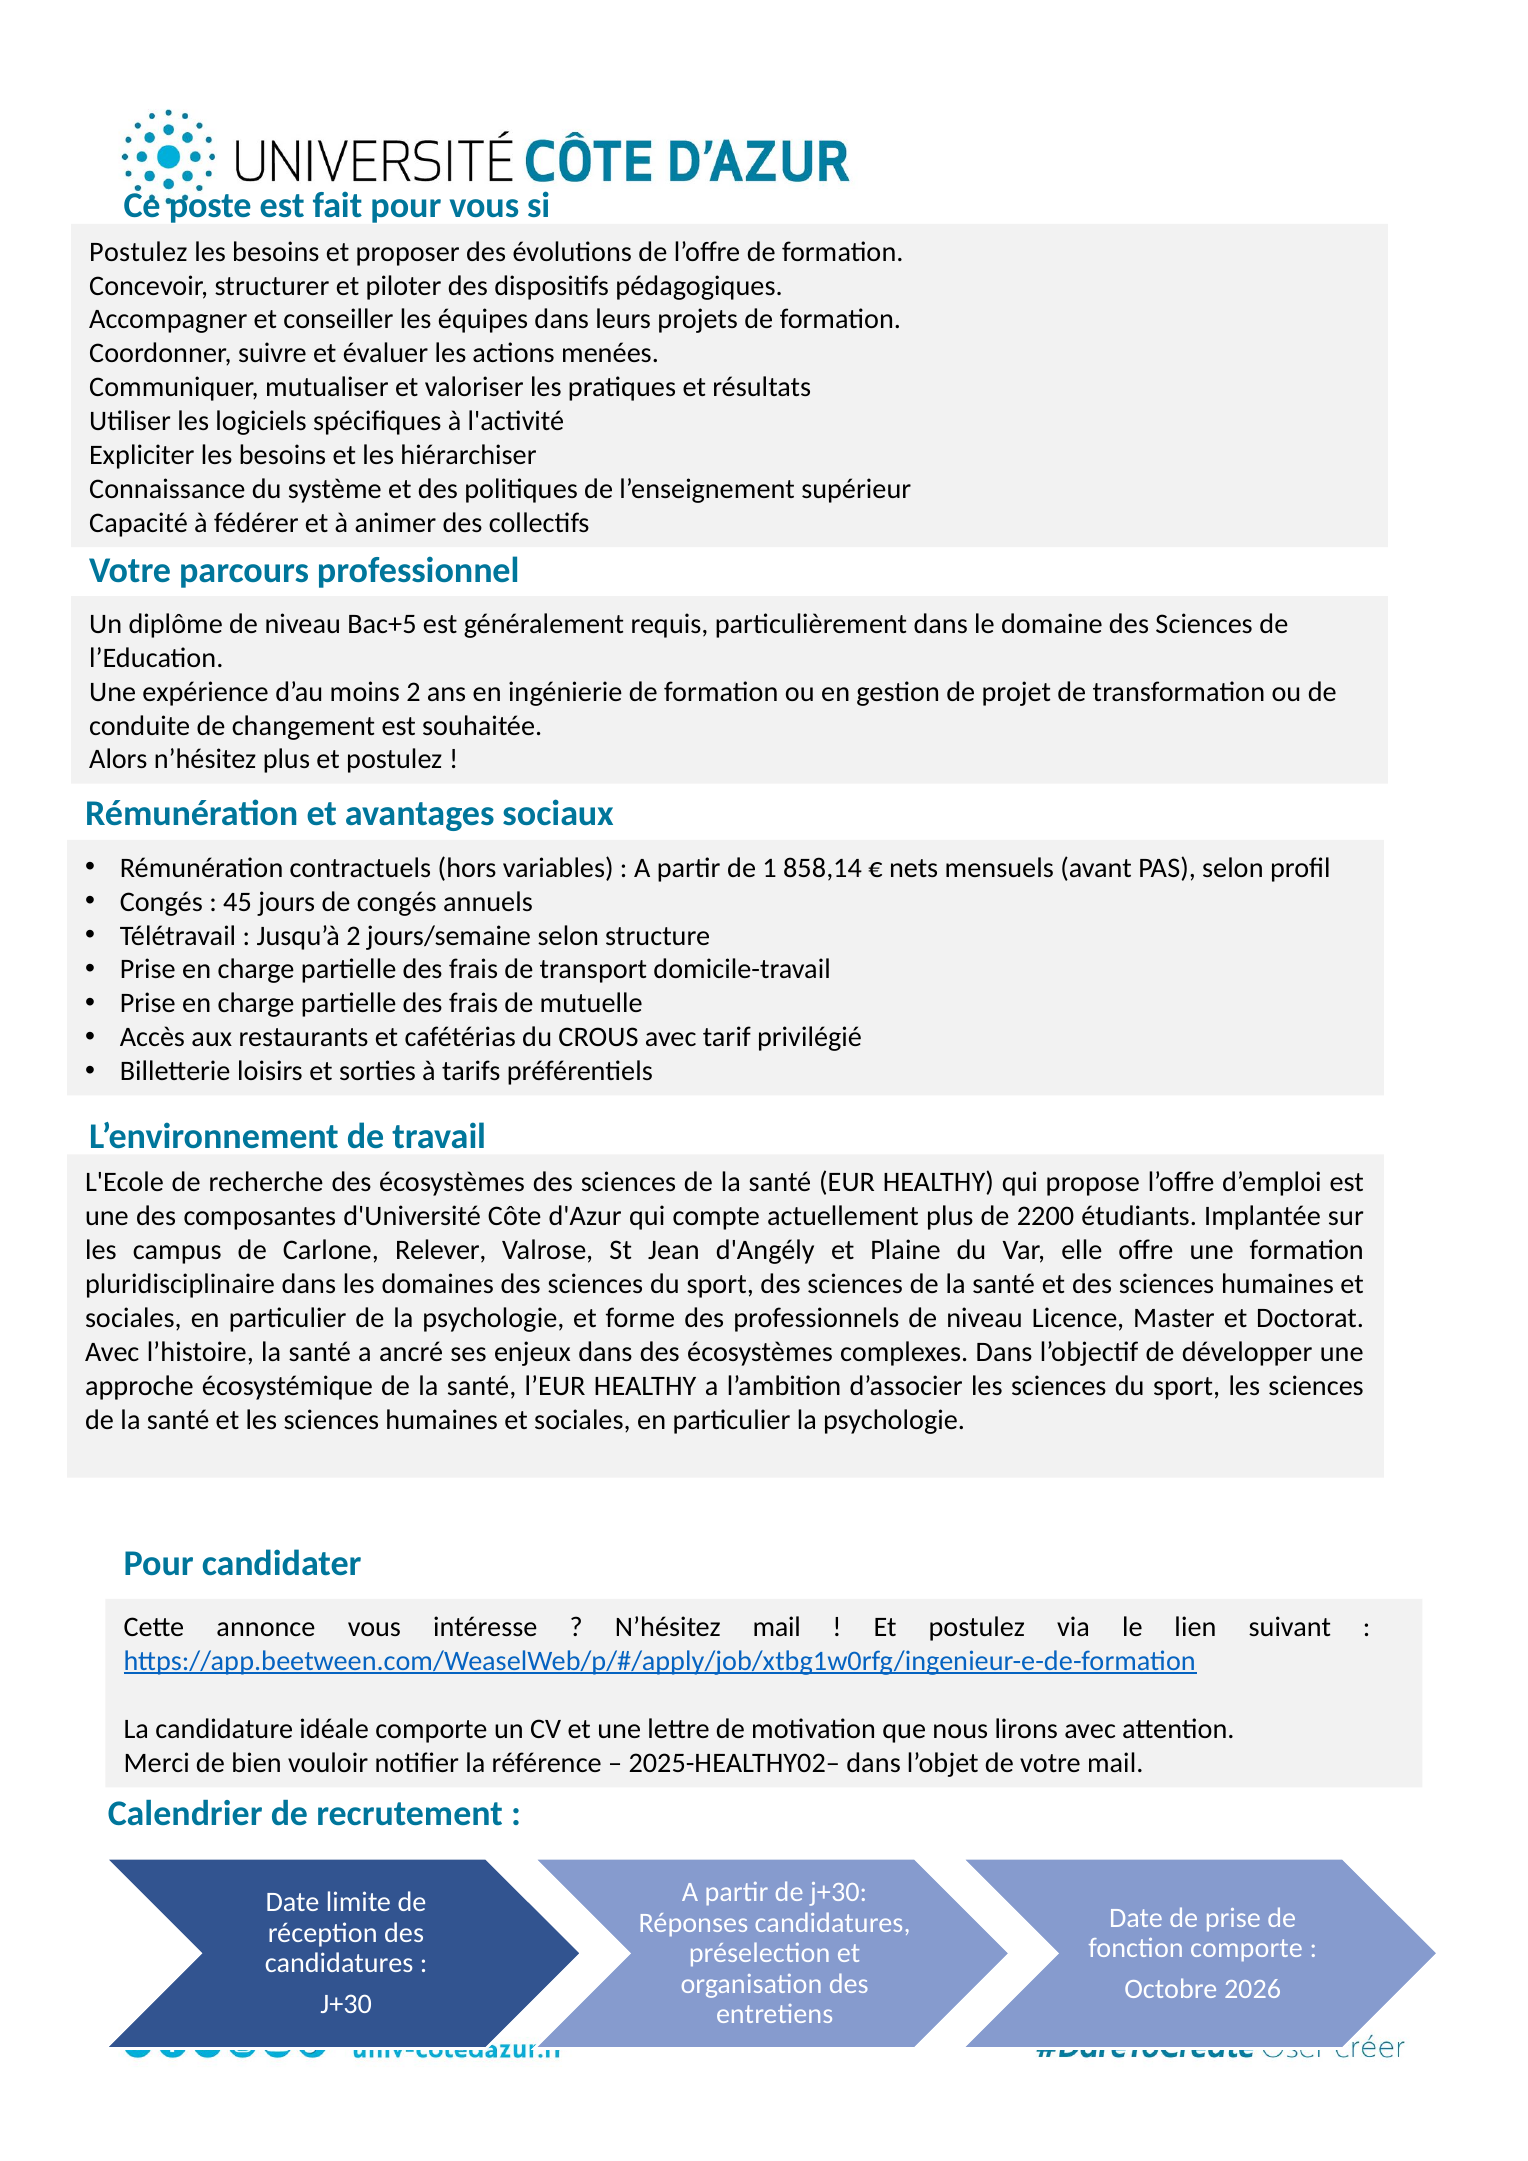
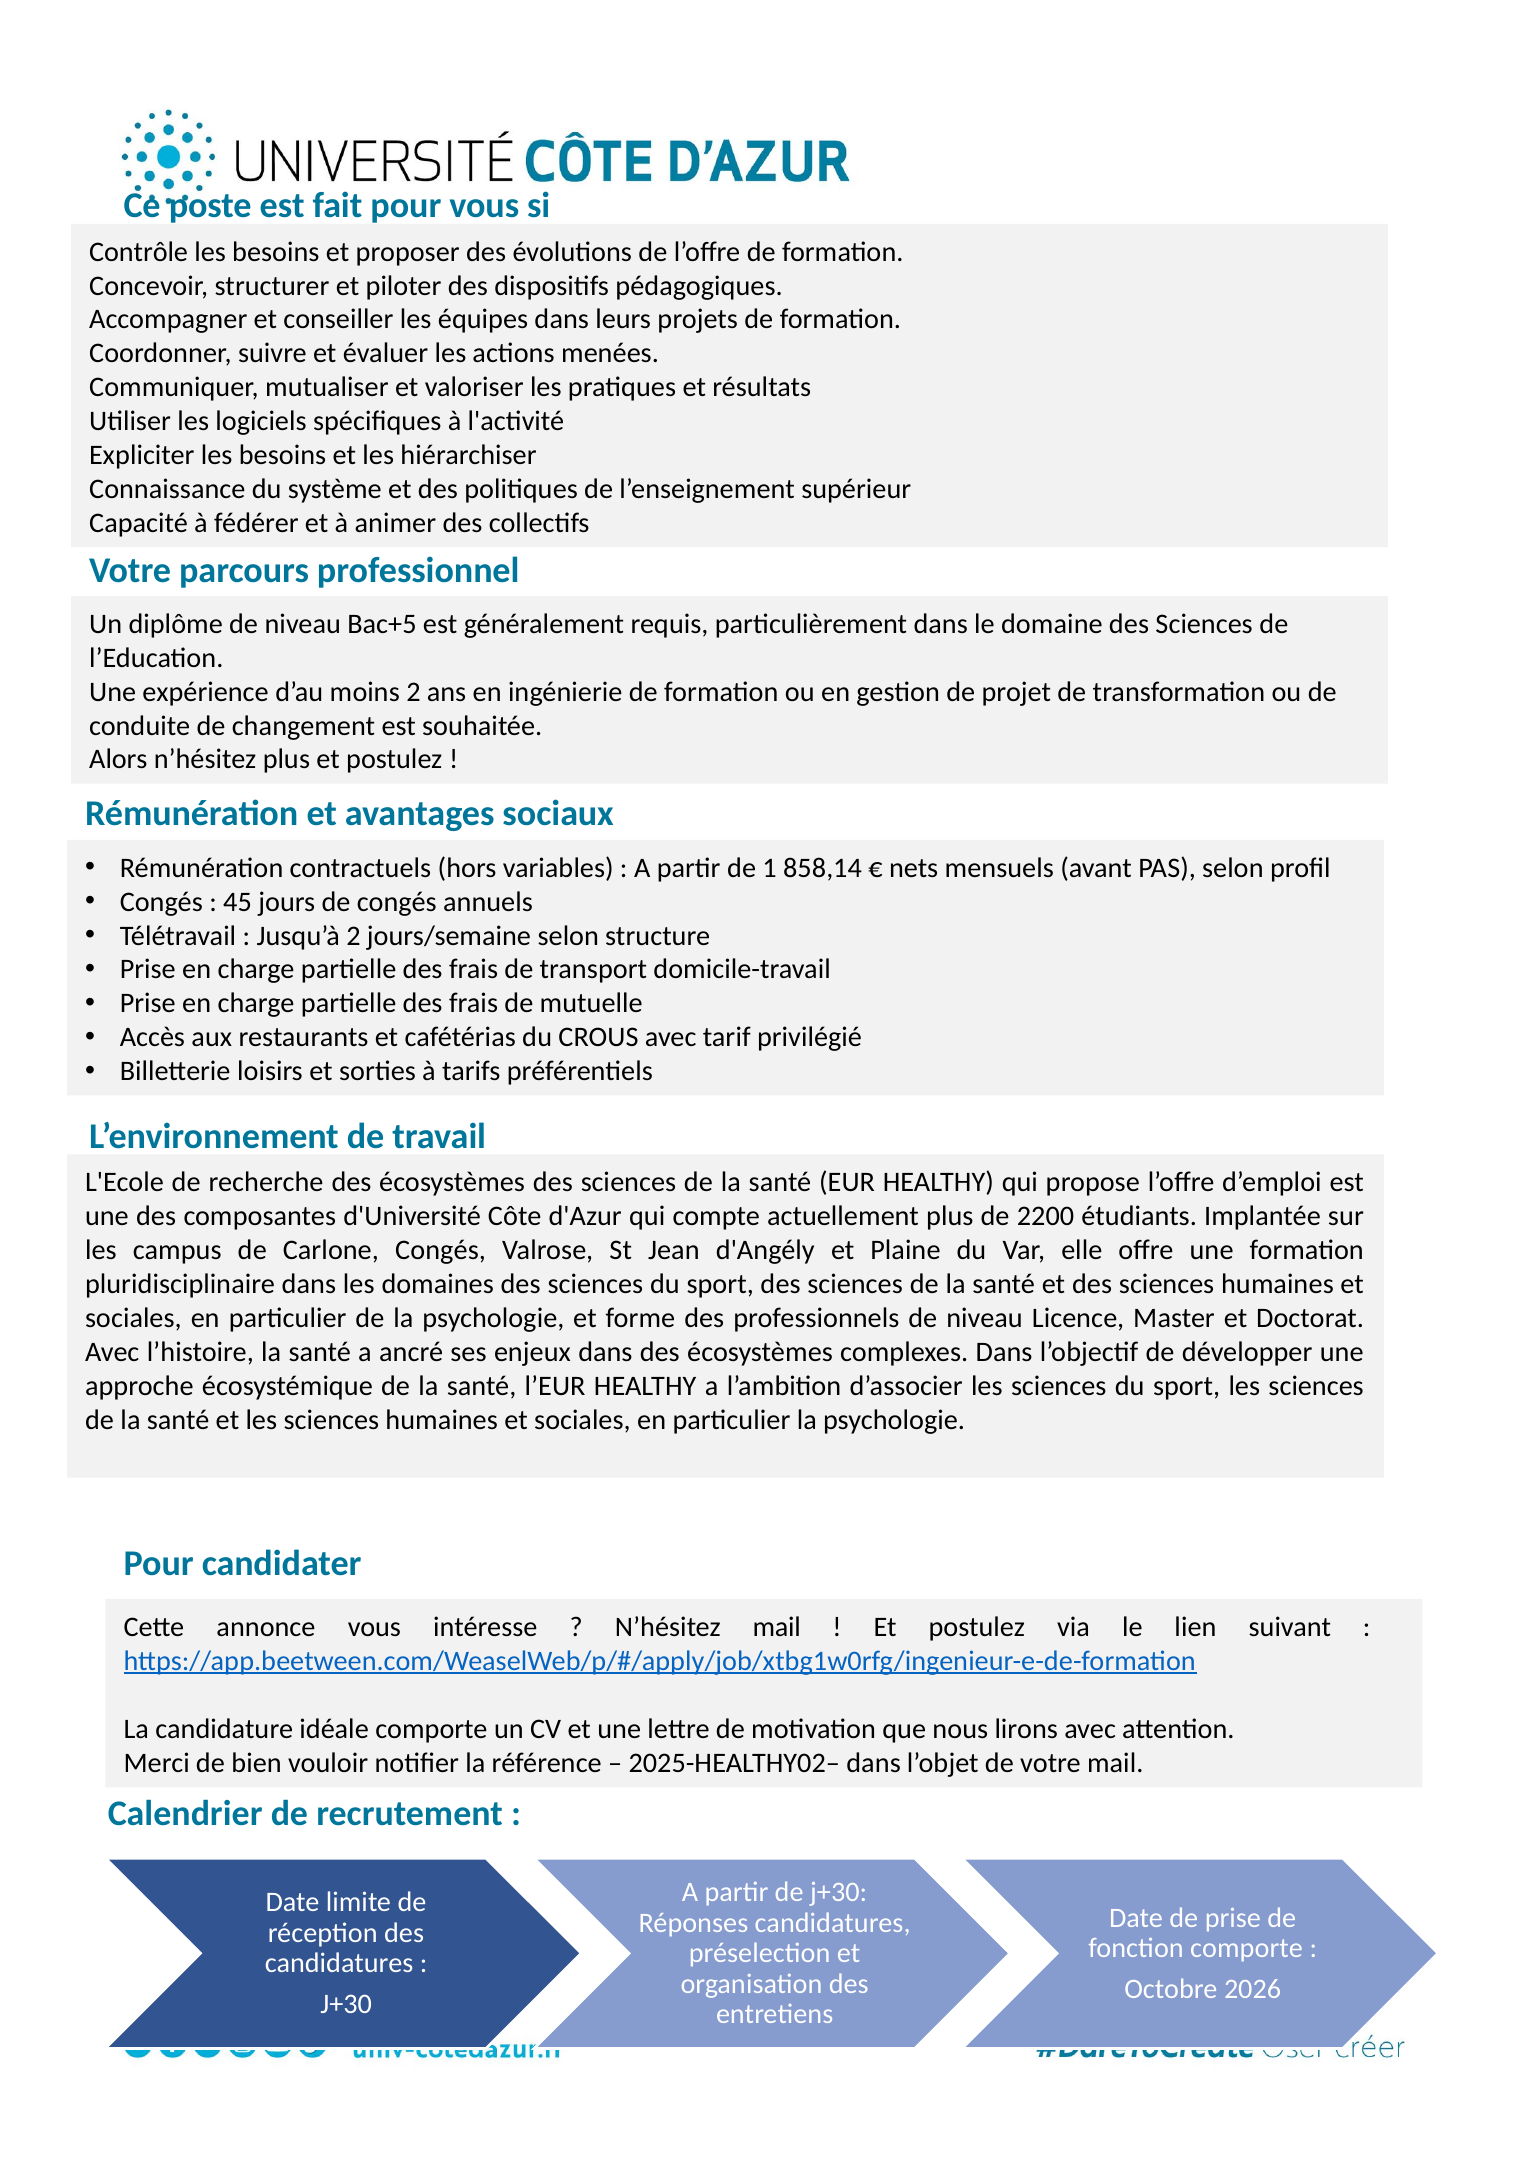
Postulez: Postulez -> Contrôle (139, 252)
Carlone Relever: Relever -> Congés (441, 1250)
